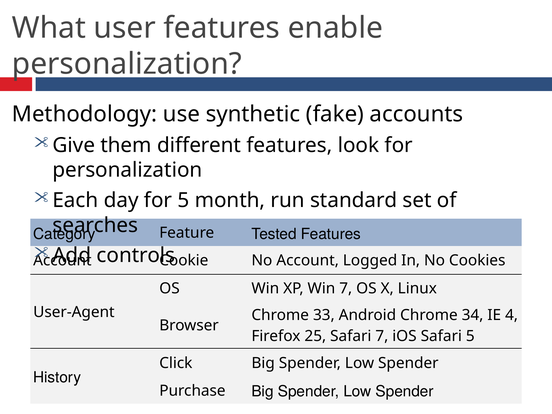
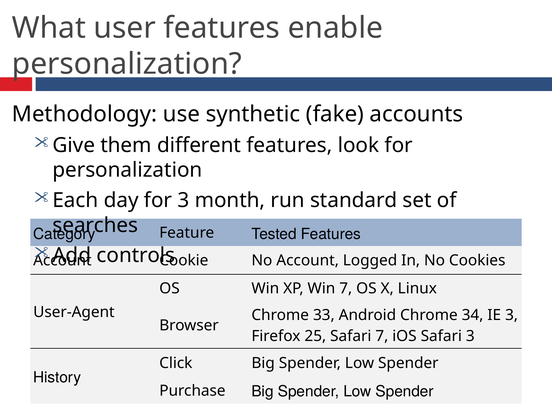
for 5: 5 -> 3 (183, 200)
IE 4: 4 -> 3 (512, 315)
Safari 5: 5 -> 3 (470, 336)
